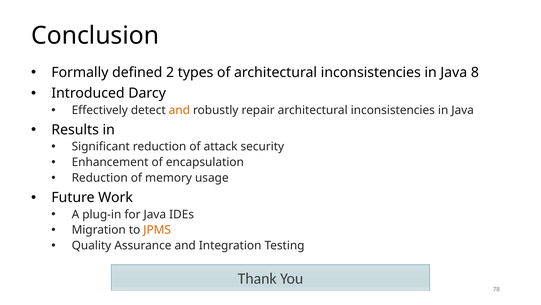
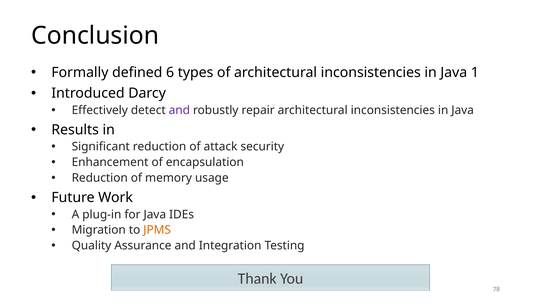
2: 2 -> 6 (170, 72)
8: 8 -> 1 (475, 72)
and colour: orange -> purple (179, 110)
